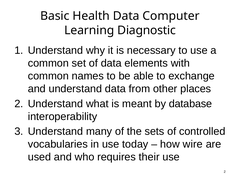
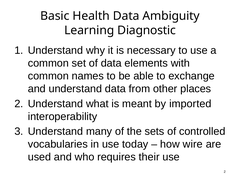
Computer: Computer -> Ambiguity (171, 16)
database: database -> imported (190, 104)
